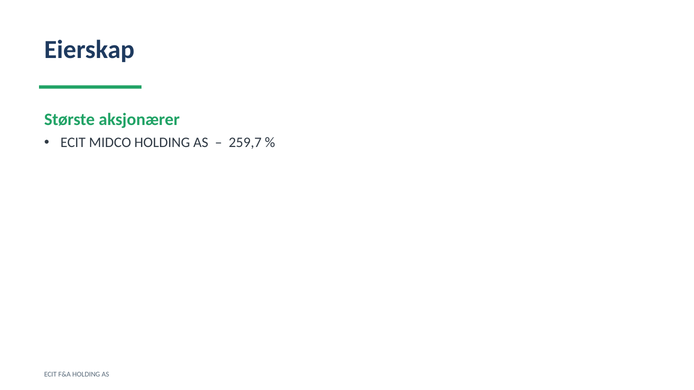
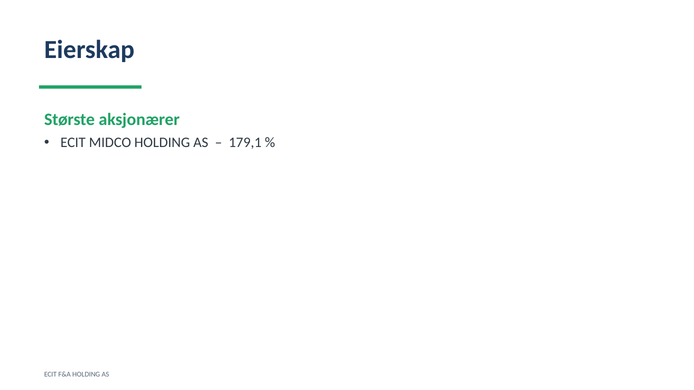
259,7: 259,7 -> 179,1 (245, 143)
